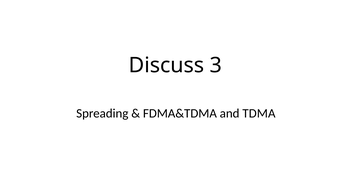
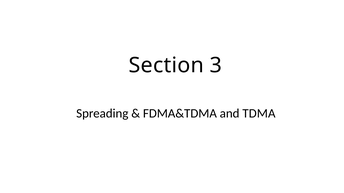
Discuss: Discuss -> Section (166, 66)
